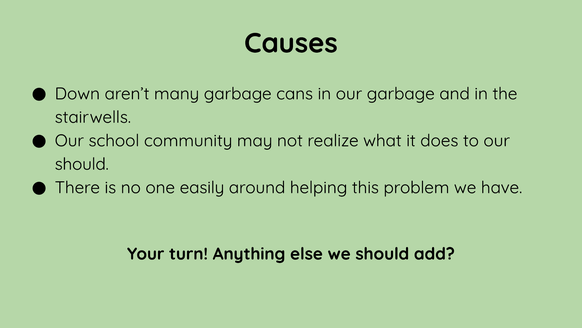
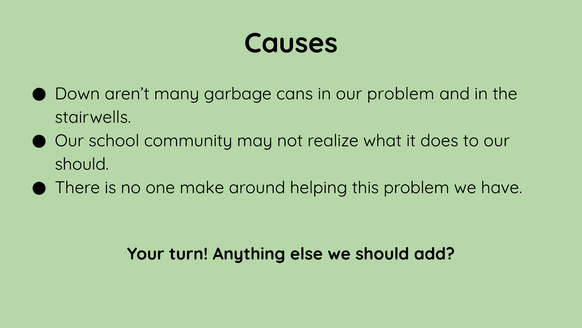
our garbage: garbage -> problem (401, 94)
easily: easily -> make (202, 187)
